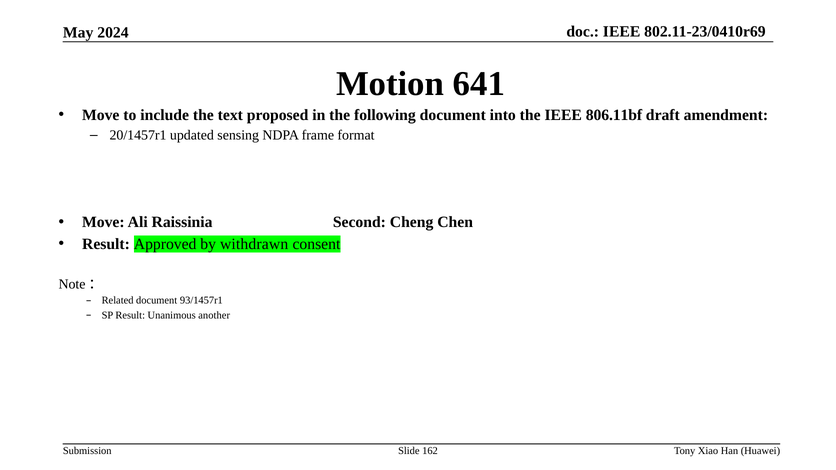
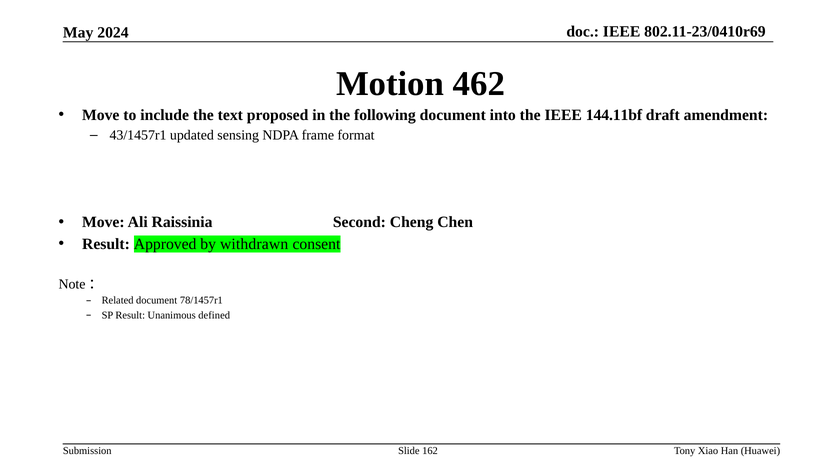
641: 641 -> 462 (479, 84)
806.11bf: 806.11bf -> 144.11bf (614, 115)
20/1457r1: 20/1457r1 -> 43/1457r1 (138, 135)
93/1457r1: 93/1457r1 -> 78/1457r1 (201, 301)
another: another -> defined (214, 315)
